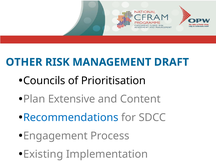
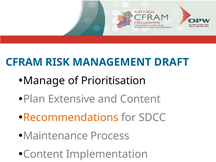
OTHER: OTHER -> CFRAM (24, 62)
Councils: Councils -> Manage (44, 81)
Recommendations colour: blue -> orange (71, 117)
Engagement: Engagement -> Maintenance (55, 136)
Existing: Existing -> Content (43, 154)
